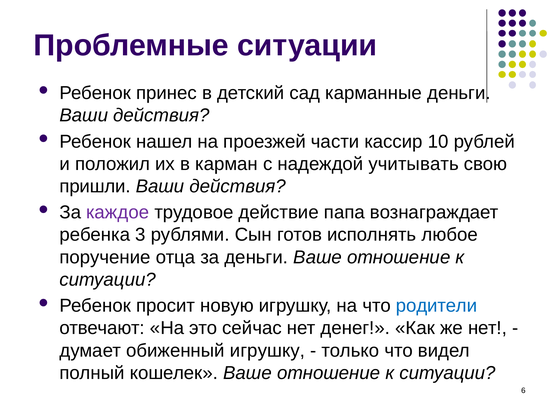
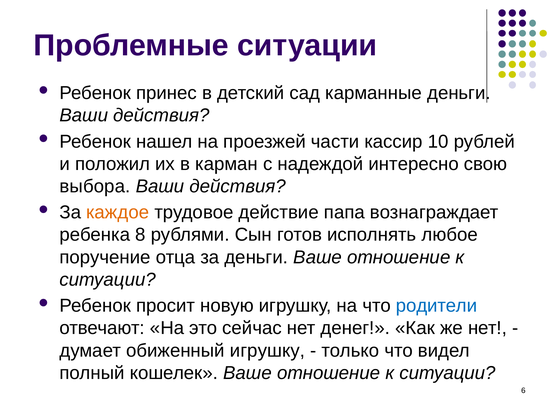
учитывать: учитывать -> интересно (414, 164)
пришли: пришли -> выбора (95, 186)
каждое colour: purple -> orange (118, 212)
3: 3 -> 8 (140, 234)
